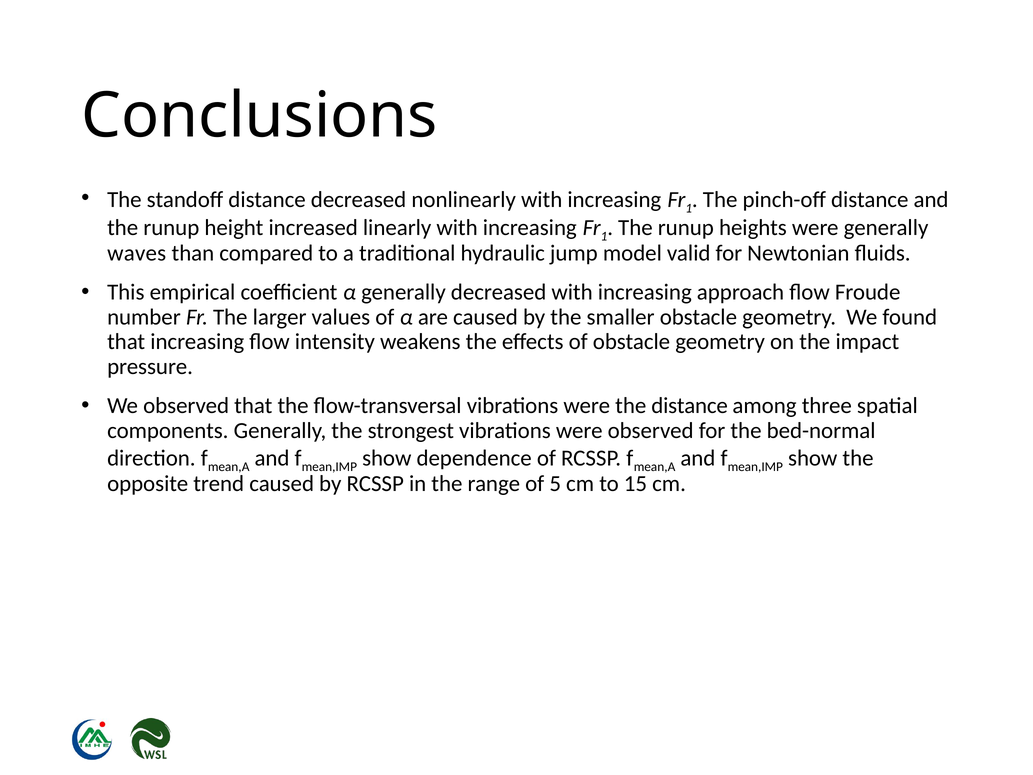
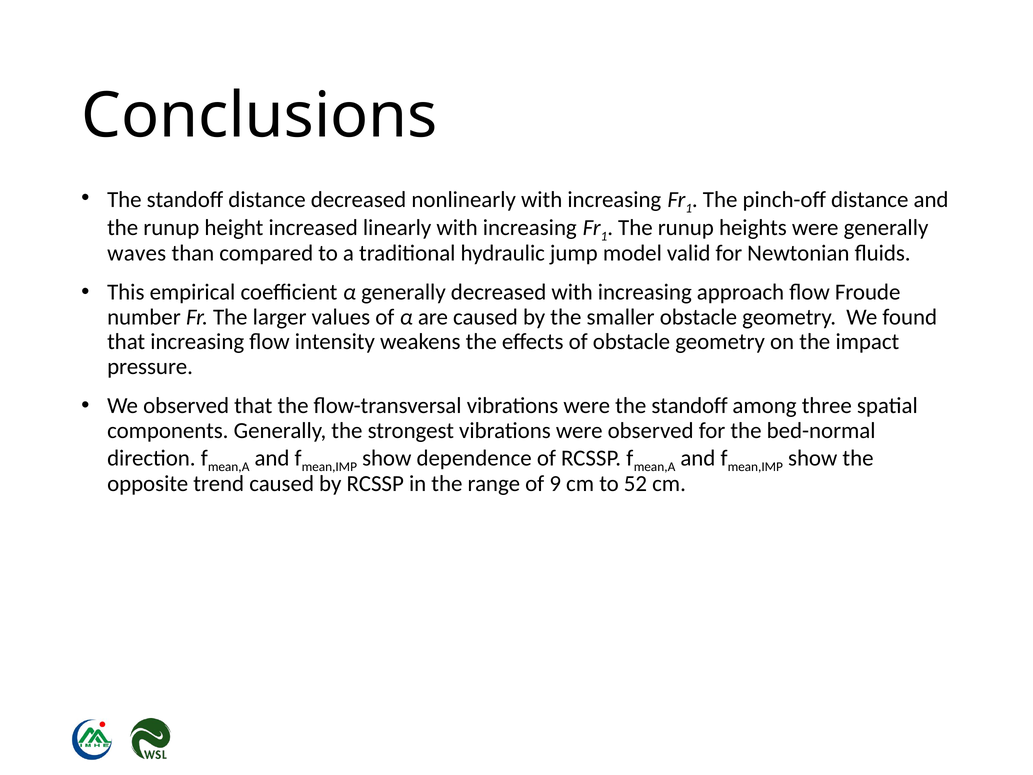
were the distance: distance -> standoff (690, 406)
5: 5 -> 9 (555, 483)
15: 15 -> 52 (635, 483)
